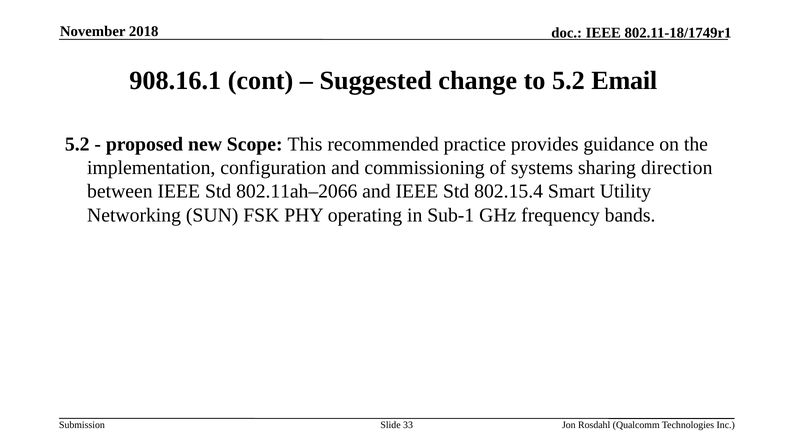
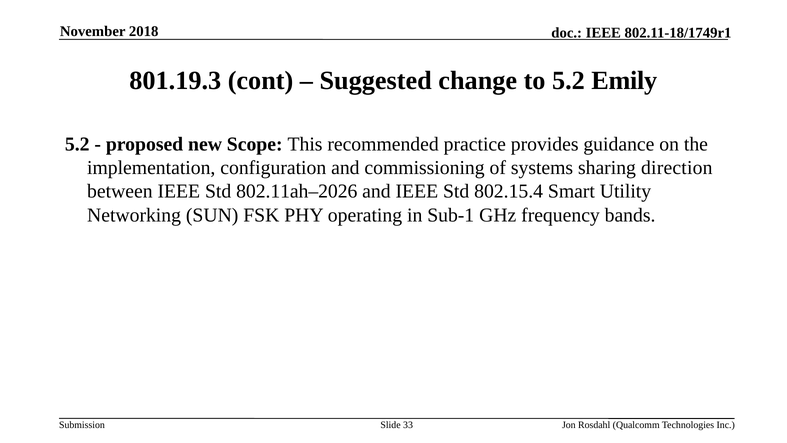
908.16.1: 908.16.1 -> 801.19.3 (175, 80)
Email: Email -> Emily (624, 80)
802.11ah–2066: 802.11ah–2066 -> 802.11ah–2026 (297, 191)
